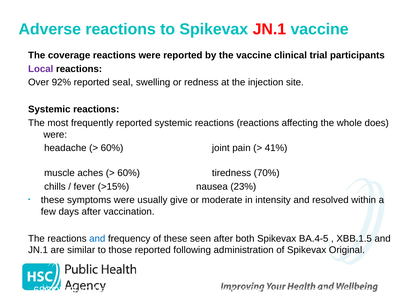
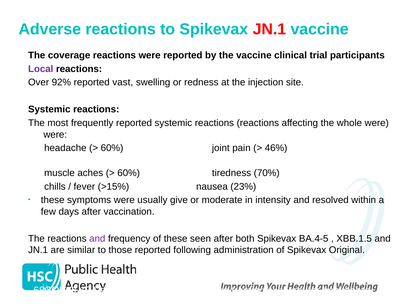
seal: seal -> vast (123, 82)
whole does: does -> were (377, 123)
41%: 41% -> 46% (276, 148)
and colour: blue -> purple (97, 239)
